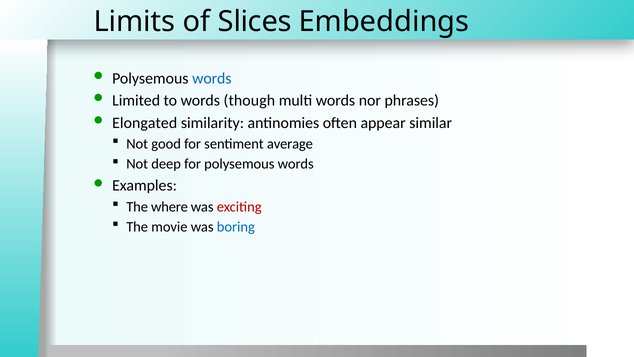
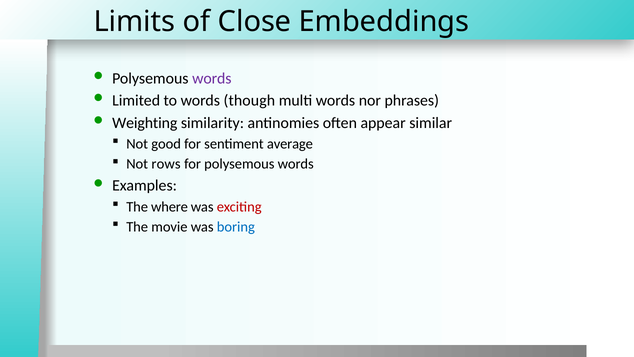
Slices: Slices -> Close (255, 22)
words colour: blue -> purple (212, 78)
Elongated: Elongated -> Weighting (145, 123)
deep: deep -> rows (166, 164)
